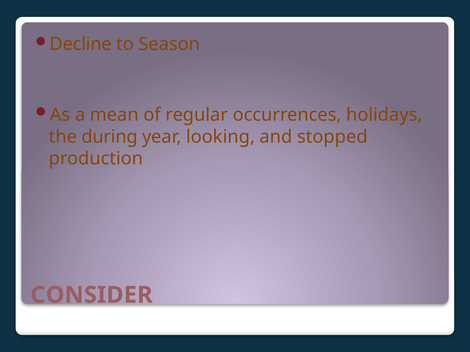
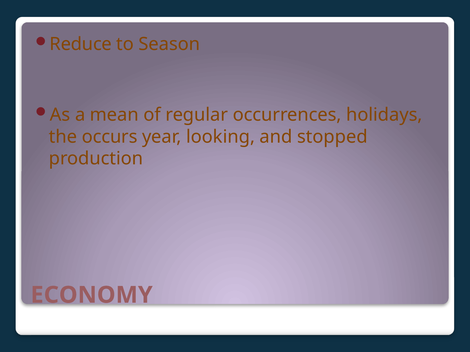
Decline: Decline -> Reduce (81, 44)
during: during -> occurs (110, 137)
CONSIDER: CONSIDER -> ECONOMY (92, 295)
